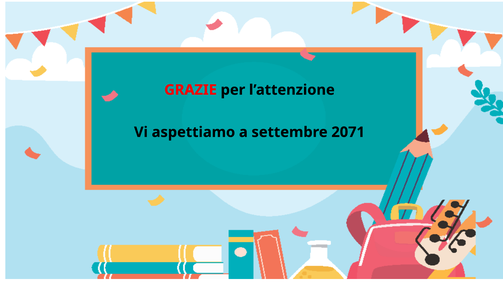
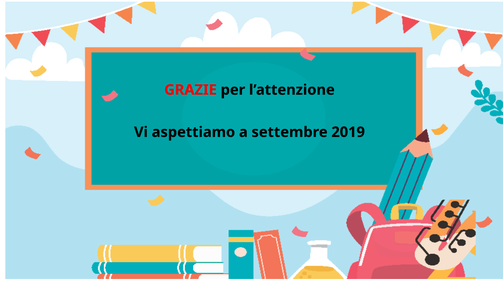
2071: 2071 -> 2019 (348, 132)
